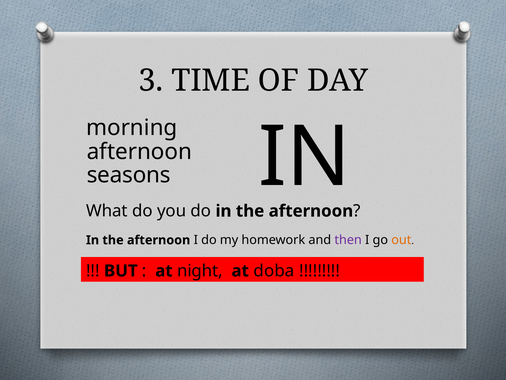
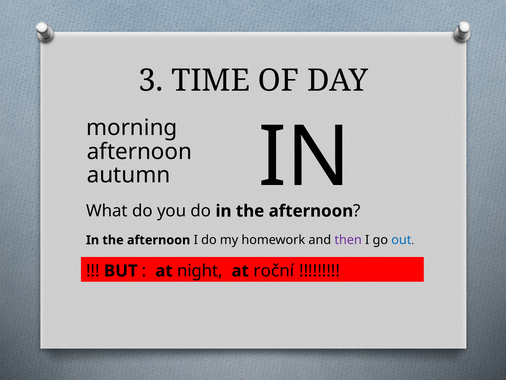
seasons: seasons -> autumn (129, 175)
out colour: orange -> blue (401, 240)
doba: doba -> roční (274, 271)
